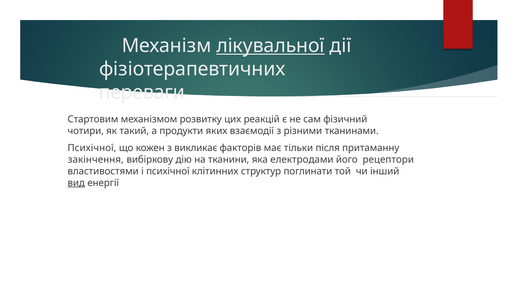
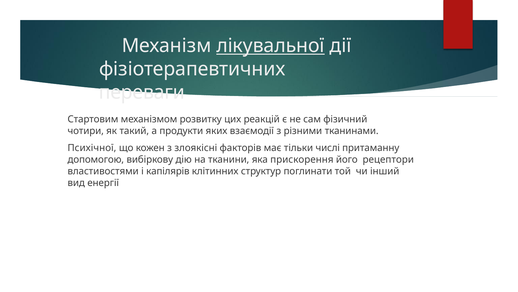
викликає: викликає -> злоякісні (196, 148)
після: після -> числі (328, 148)
закінчення: закінчення -> допомогою (96, 159)
електродами: електродами -> прискорення (302, 159)
і психічної: психічної -> капілярів (168, 171)
вид underline: present -> none (76, 183)
